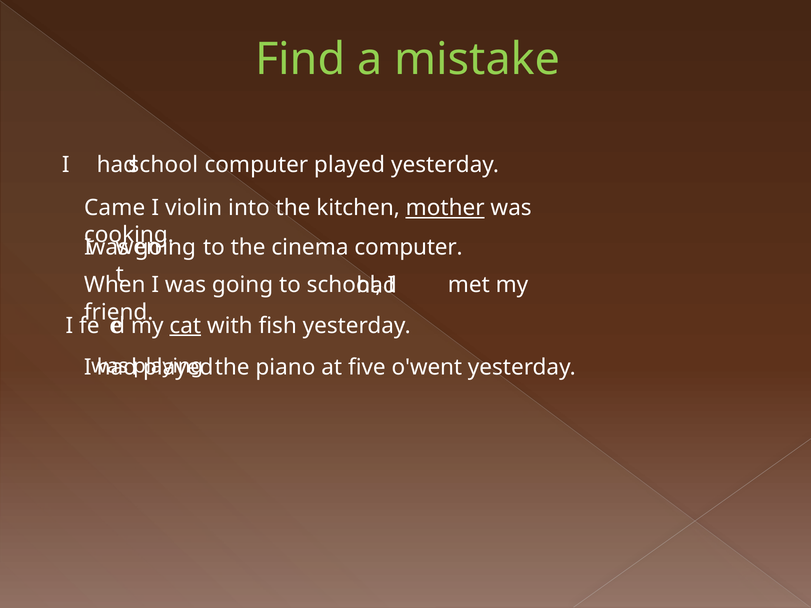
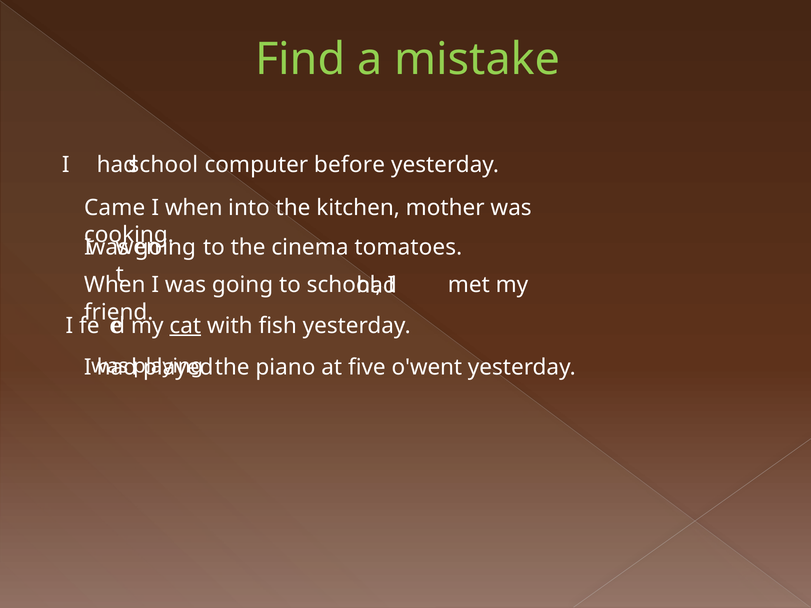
computer played: played -> before (349, 165)
I violin: violin -> when (194, 208)
mother underline: present -> none (445, 208)
cinema computer: computer -> tomatoes (408, 247)
